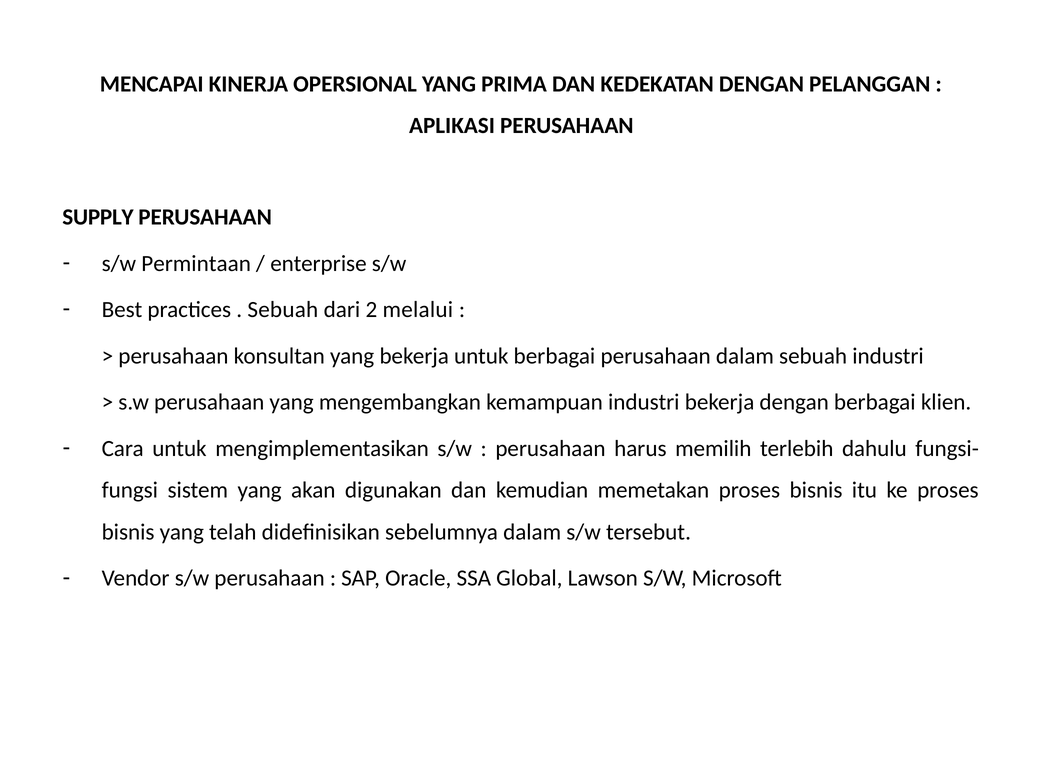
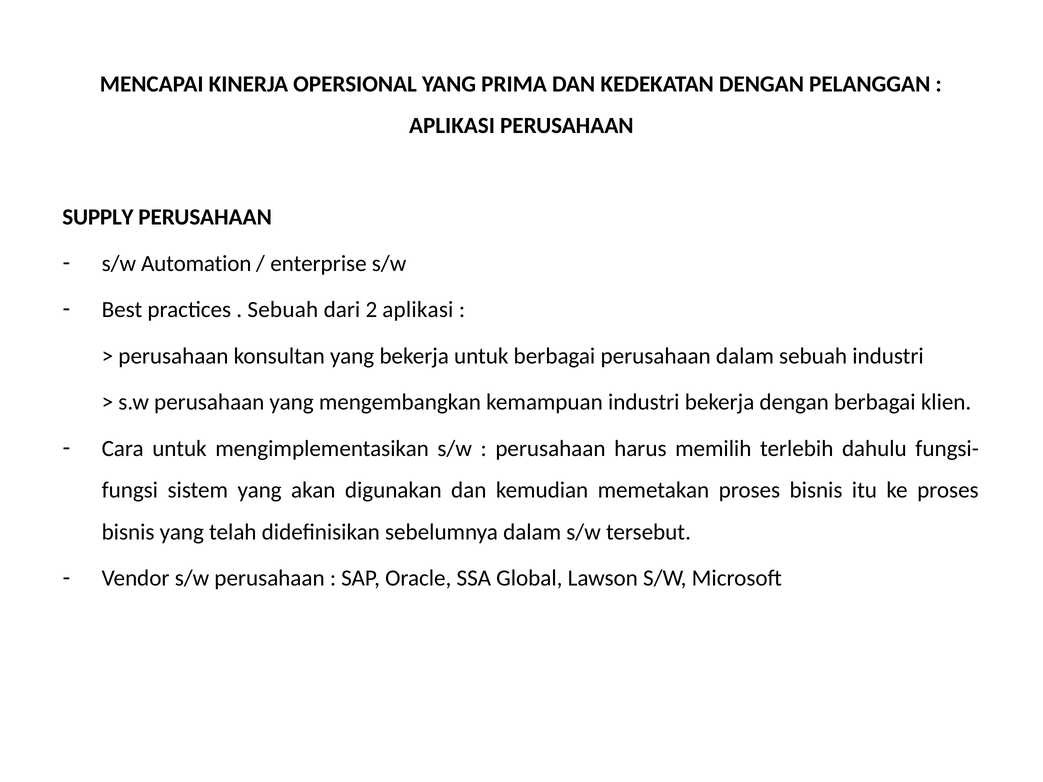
Permintaan: Permintaan -> Automation (196, 263)
2 melalui: melalui -> aplikasi (418, 310)
